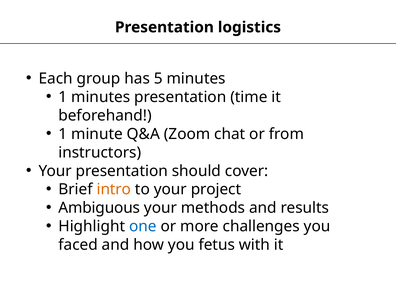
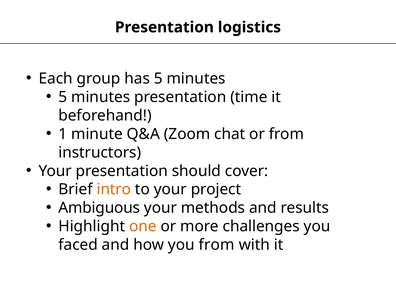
1: 1 -> 5 (63, 97)
one colour: blue -> orange (143, 226)
you fetus: fetus -> from (217, 245)
